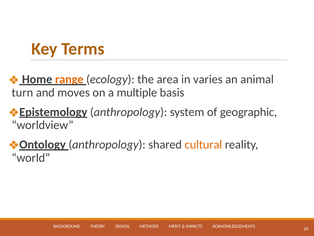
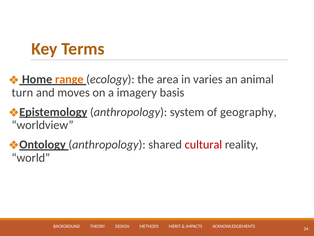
multiple: multiple -> imagery (137, 92)
geographic: geographic -> geography (248, 112)
cultural colour: orange -> red (203, 144)
